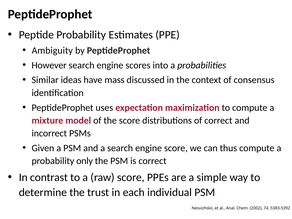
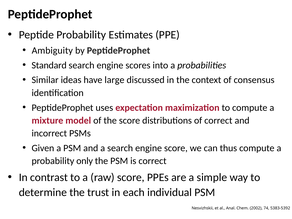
However: However -> Standard (49, 65)
mass: mass -> large (114, 80)
